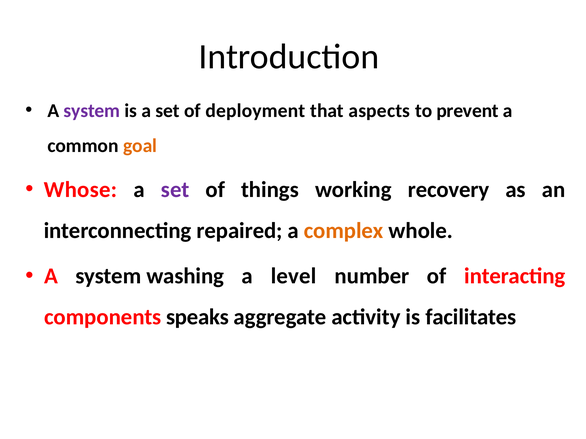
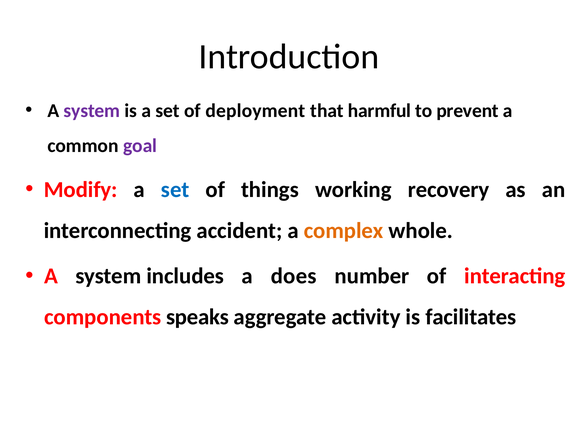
aspects: aspects -> harmful (380, 111)
goal colour: orange -> purple (140, 146)
Whose: Whose -> Modify (81, 190)
set colour: purple -> blue (175, 190)
repaired: repaired -> accident (239, 231)
washing: washing -> includes (185, 276)
level: level -> does (294, 276)
